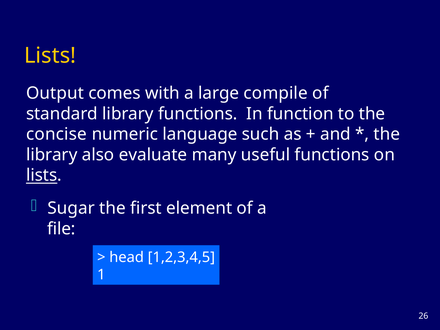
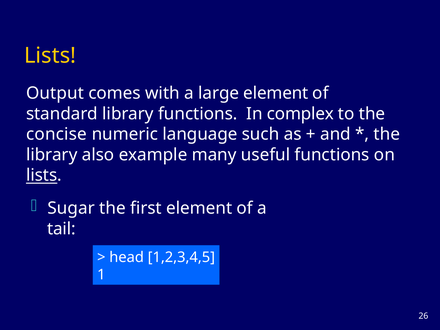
large compile: compile -> element (276, 93)
function: function -> complex (300, 114)
evaluate: evaluate -> example (153, 155)
file: file -> tail (61, 229)
